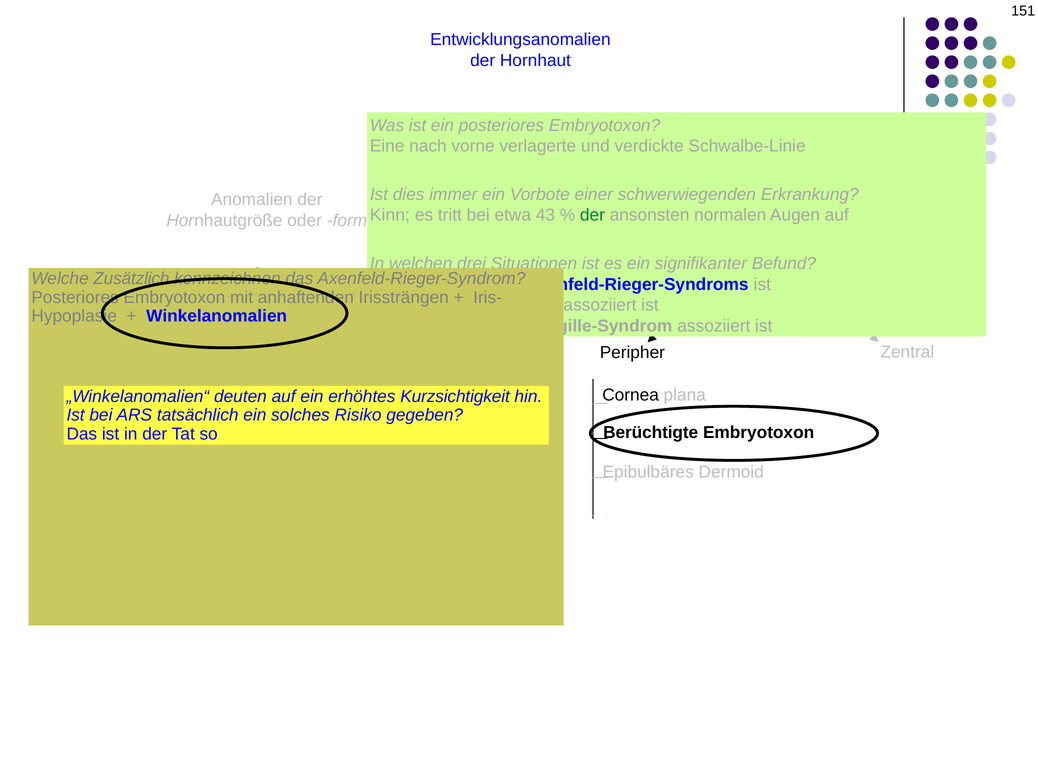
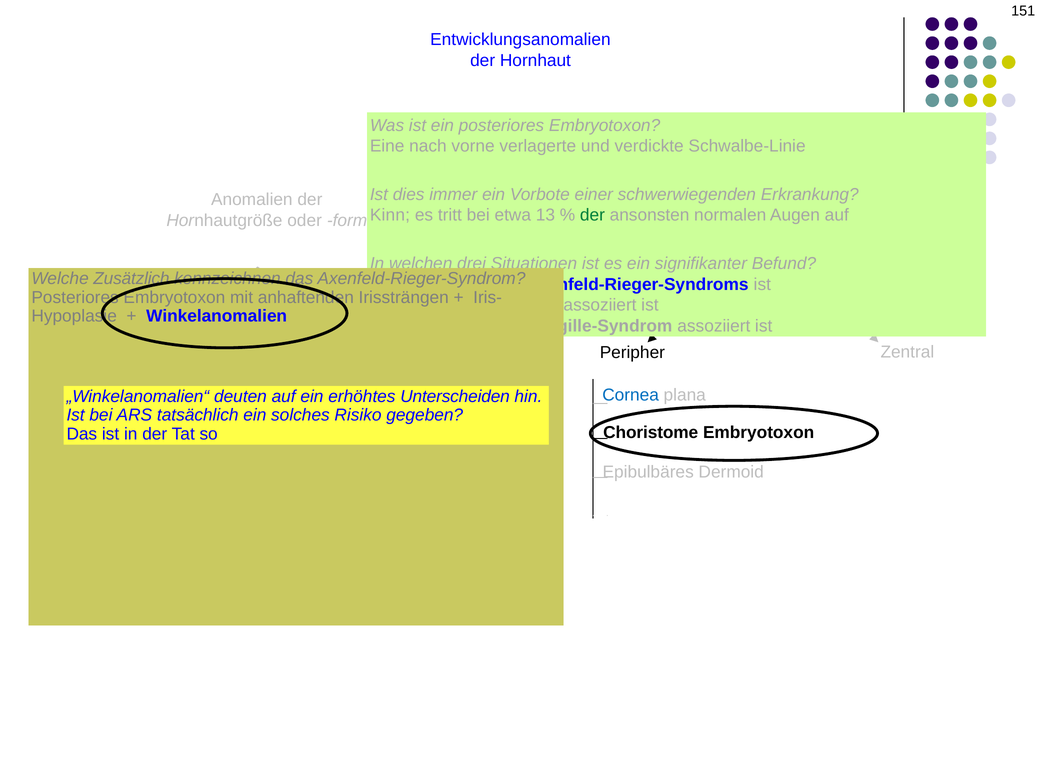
43: 43 -> 13 (545, 215)
Cornea colour: black -> blue (631, 395)
Kurzsichtigkeit: Kurzsichtigkeit -> Unterscheiden (455, 397)
Berüchtigte: Berüchtigte -> Choristome (651, 433)
